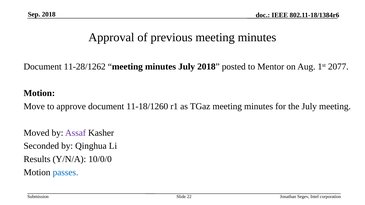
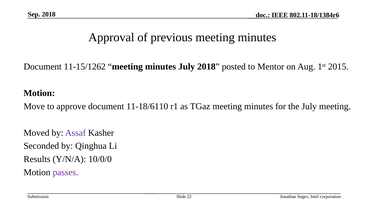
11-28/1262: 11-28/1262 -> 11-15/1262 (85, 67)
2077: 2077 -> 2015 (338, 67)
11-18/1260: 11-18/1260 -> 11-18/6110 (147, 107)
passes colour: blue -> purple (65, 173)
